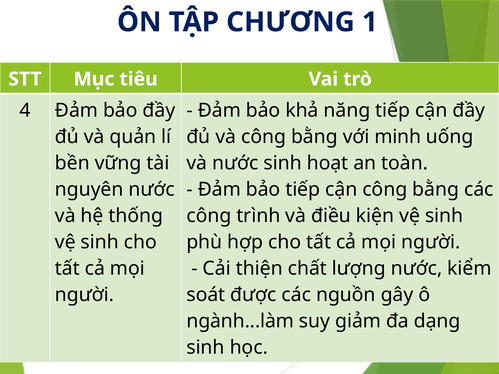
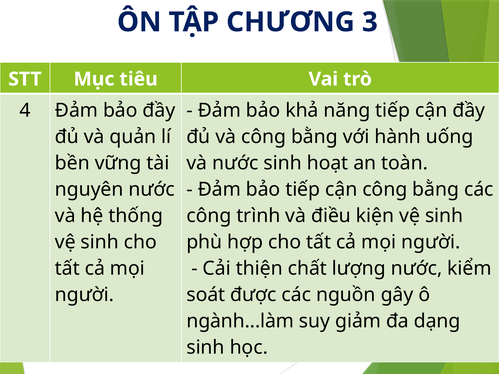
1: 1 -> 3 (370, 22)
minh: minh -> hành (398, 137)
